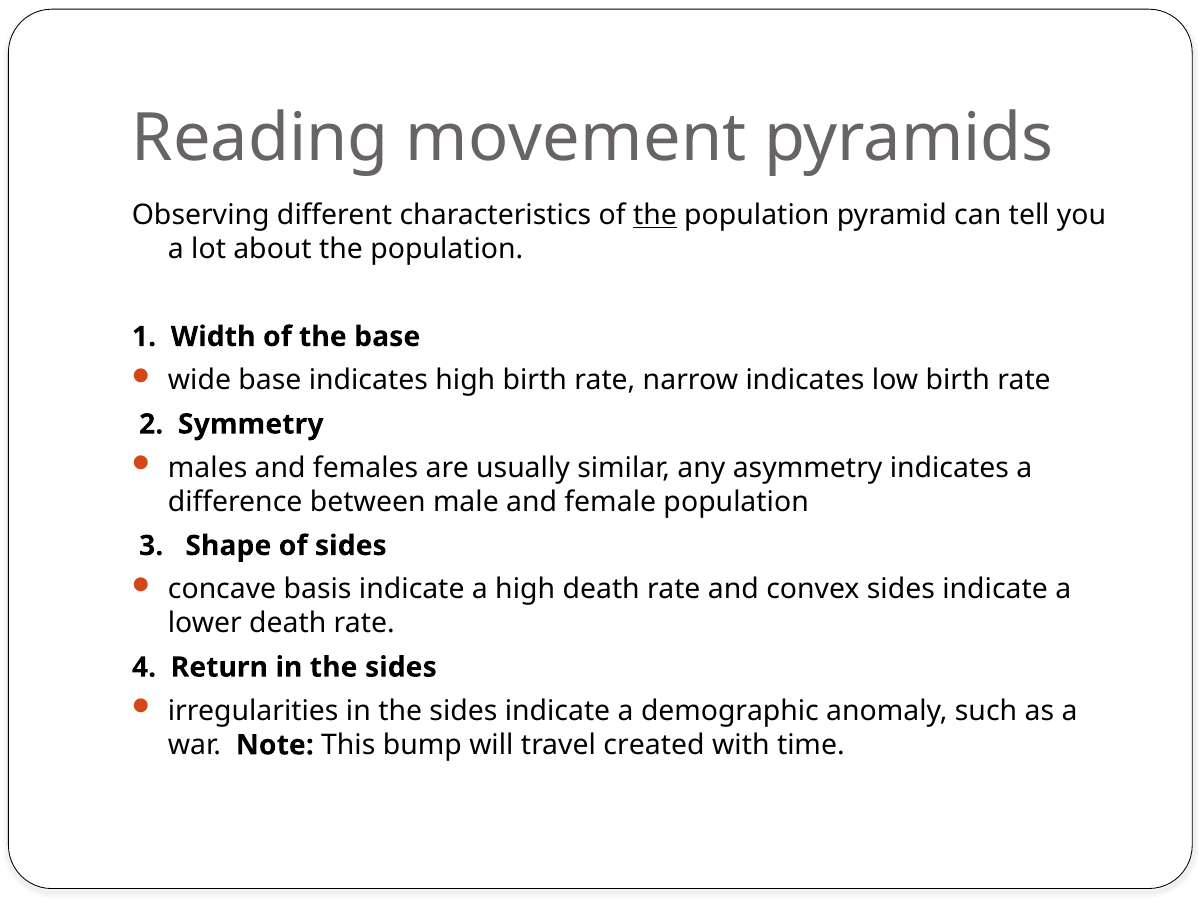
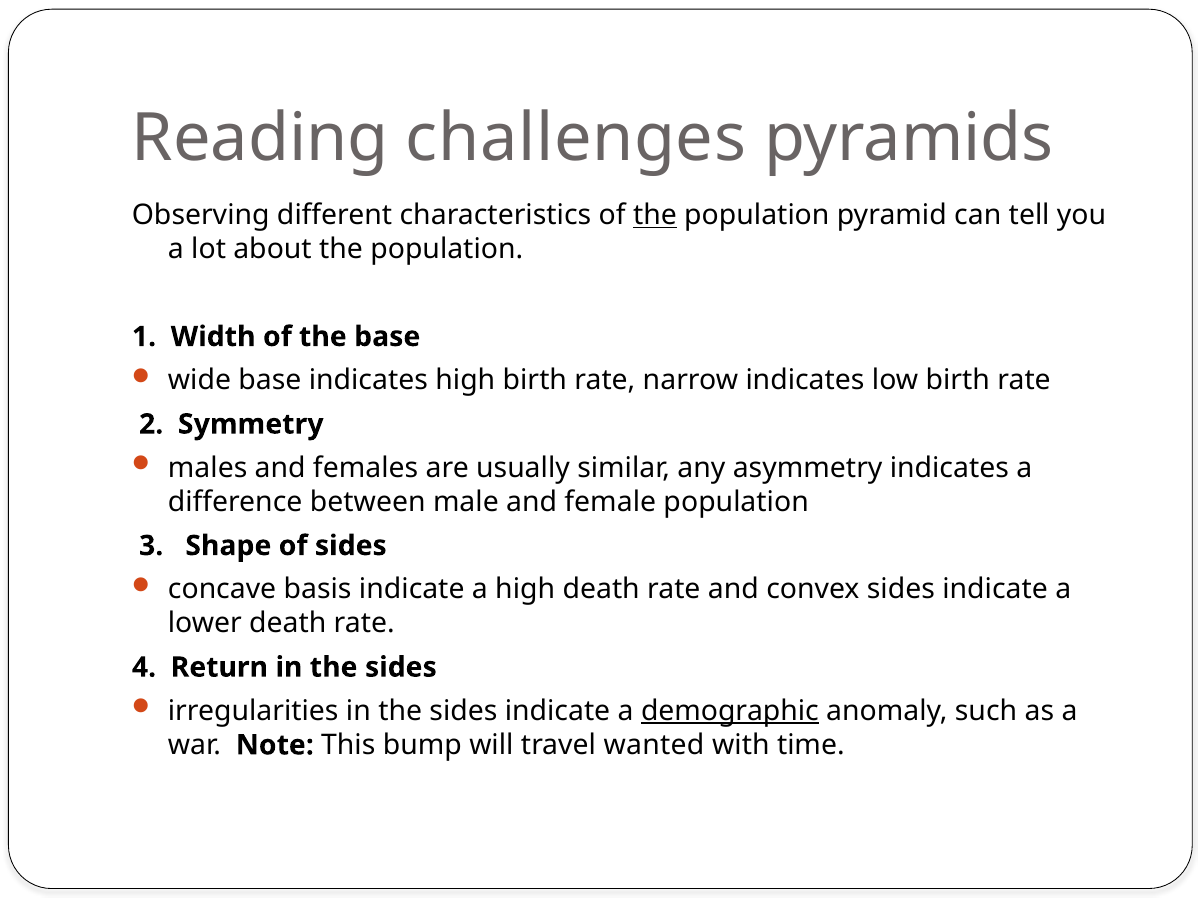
movement: movement -> challenges (576, 139)
demographic underline: none -> present (730, 711)
created: created -> wanted (654, 745)
